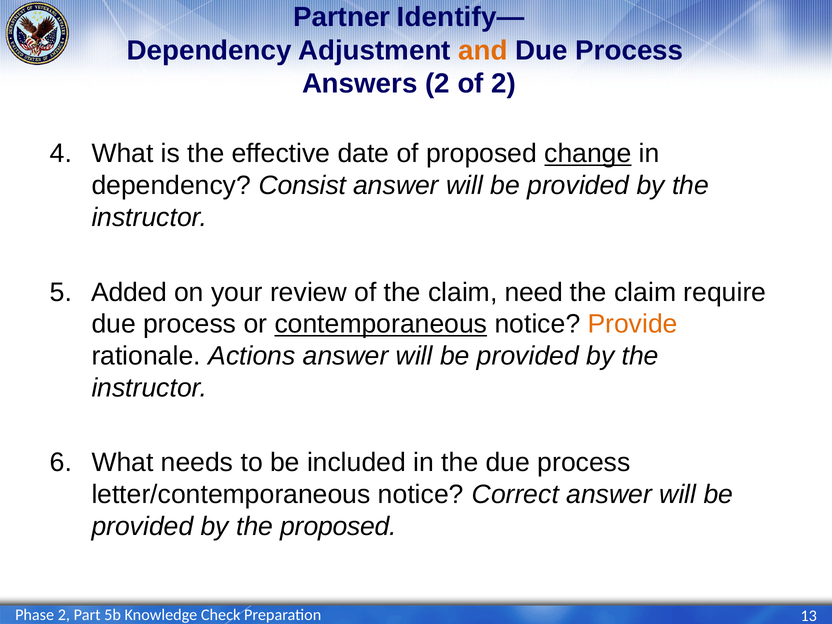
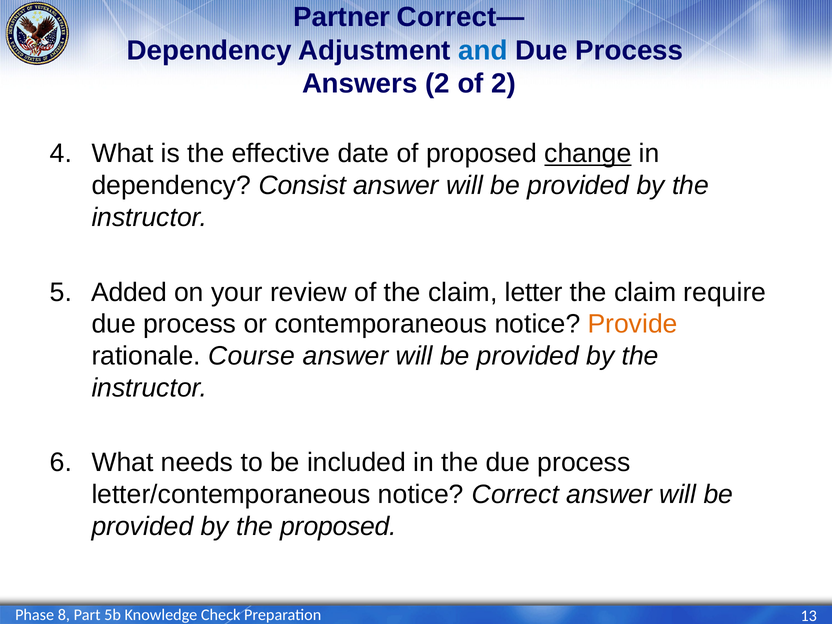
Identify—: Identify— -> Correct— (461, 17)
and colour: orange -> blue (483, 50)
need: need -> letter (534, 292)
contemporaneous underline: present -> none (381, 324)
Actions: Actions -> Course (252, 356)
Phase 2: 2 -> 8 (64, 615)
